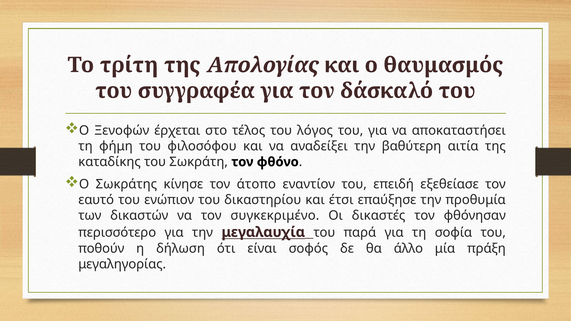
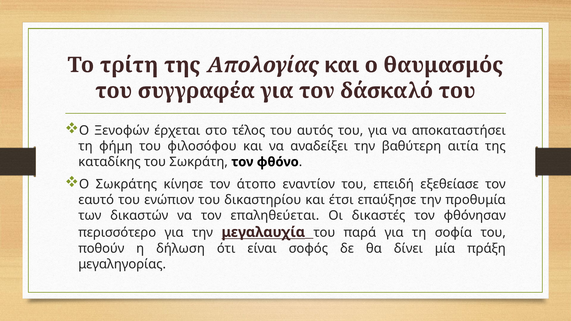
λόγος: λόγος -> αυτός (315, 131)
συγκεκριμένο: συγκεκριμένο -> επαληθεύεται (275, 216)
άλλο: άλλο -> δίνει (408, 249)
